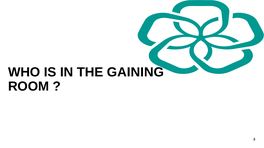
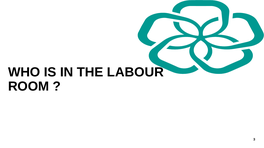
GAINING: GAINING -> LABOUR (135, 72)
